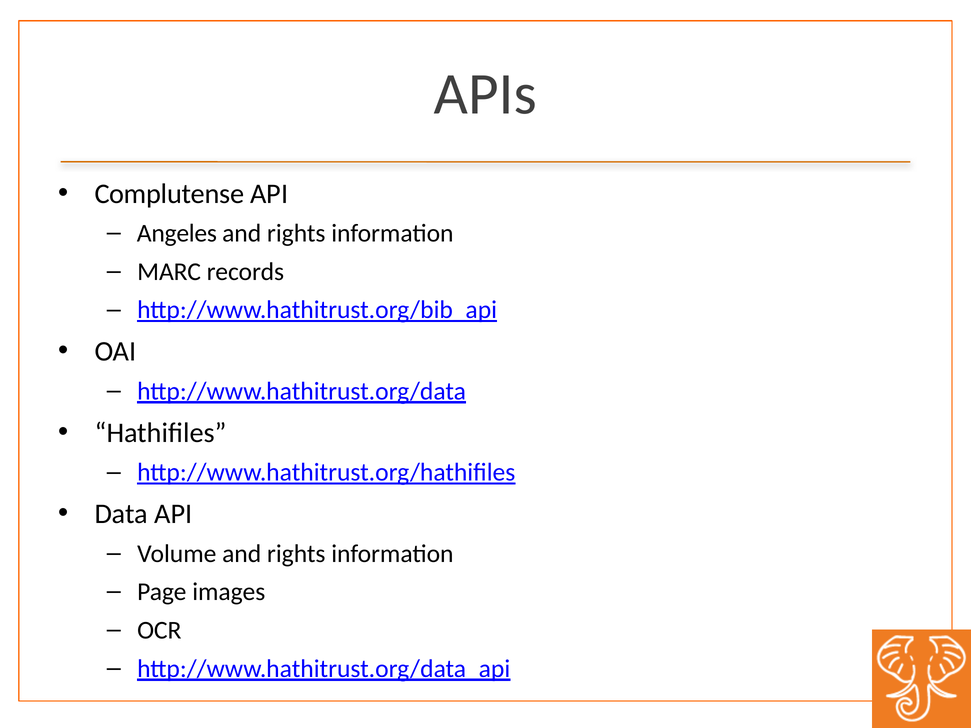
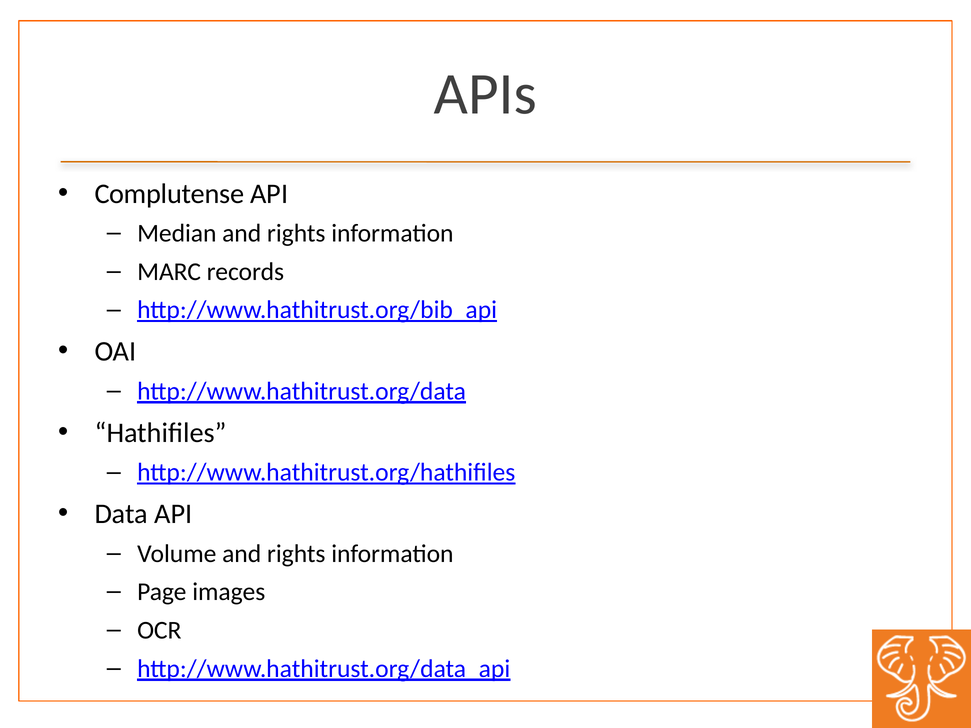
Angeles: Angeles -> Median (177, 233)
